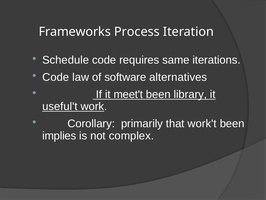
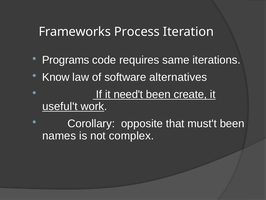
Schedule: Schedule -> Programs (66, 60)
Code: Code -> Know (56, 77)
meet't: meet't -> need't (128, 94)
library: library -> create (190, 94)
primarily: primarily -> opposite (142, 123)
work't: work't -> must't (202, 123)
implies: implies -> names (59, 135)
